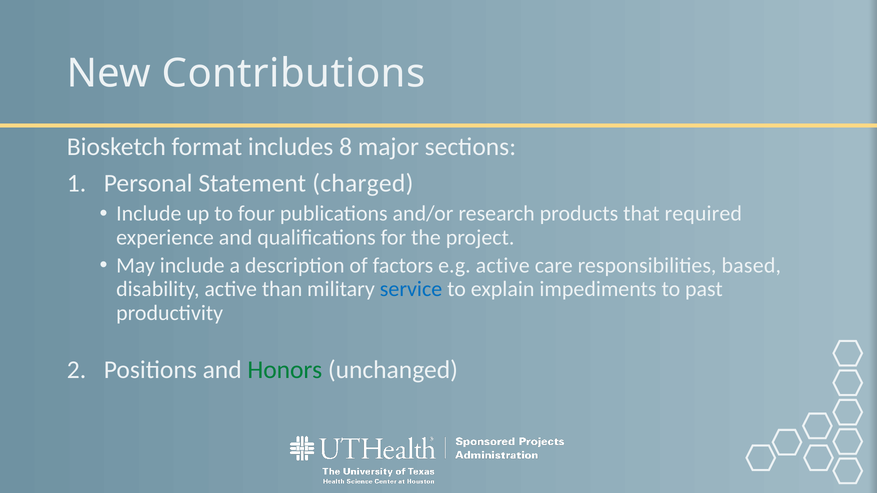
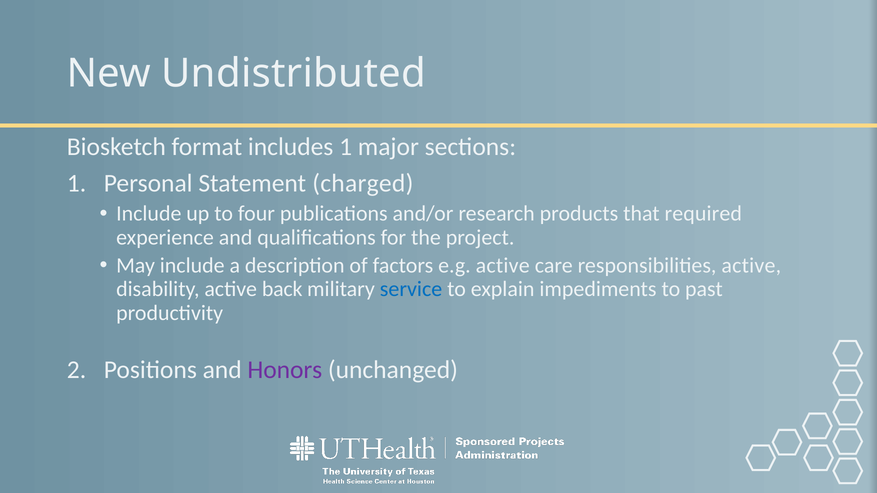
Contributions: Contributions -> Undistributed (294, 74)
includes 8: 8 -> 1 (346, 147)
responsibilities based: based -> active (751, 266)
than: than -> back (282, 289)
Honors colour: green -> purple (285, 370)
